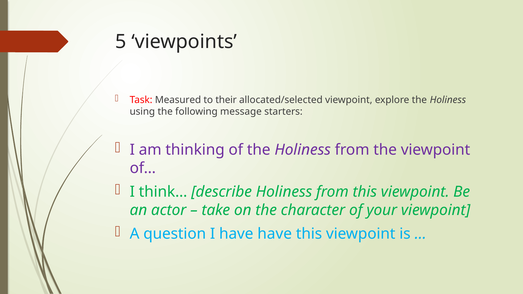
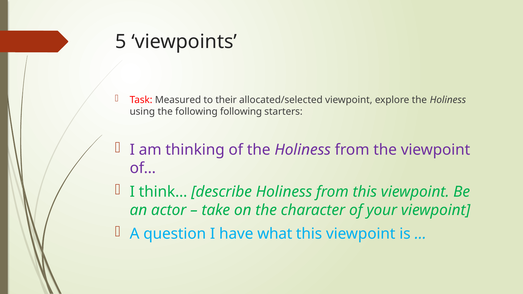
following message: message -> following (241, 112)
have have: have -> what (275, 234)
